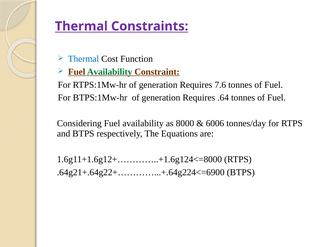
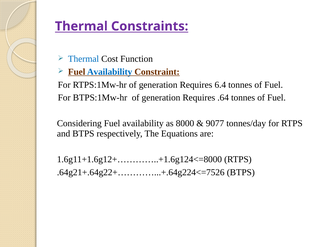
Availability colour: green -> blue (110, 72)
7.6: 7.6 -> 6.4 (220, 85)
6006: 6006 -> 9077 (215, 123)
.64g21+.64g22+…………...+.64g224<=6900: .64g21+.64g22+…………...+.64g224<=6900 -> .64g21+.64g22+…………...+.64g224<=7526 (141, 172)
